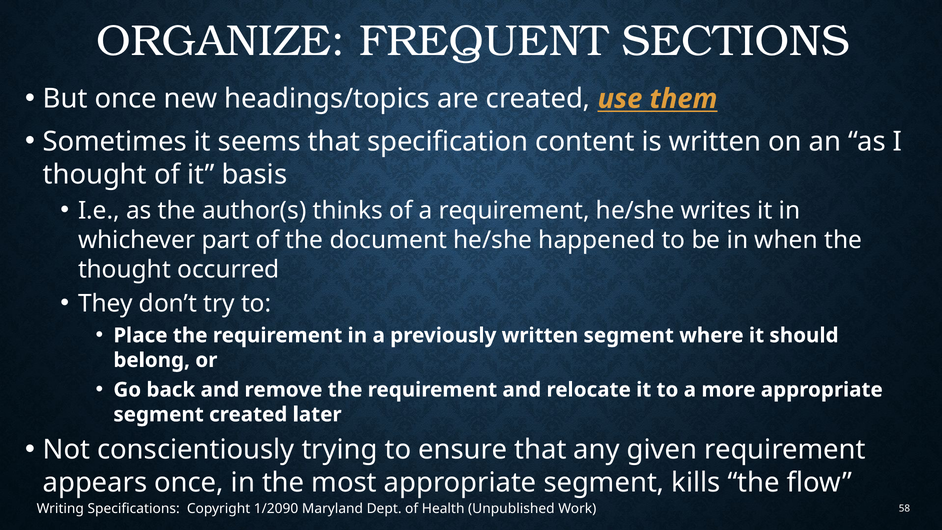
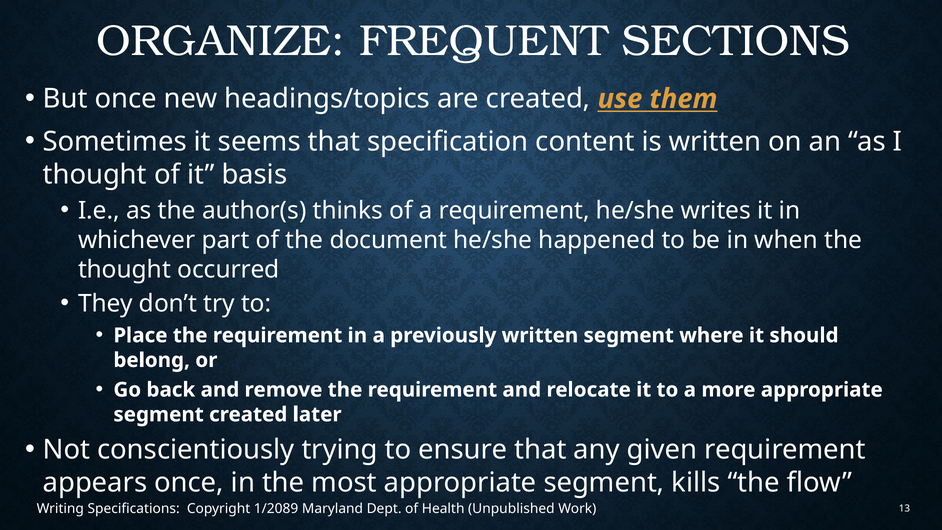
1/2090: 1/2090 -> 1/2089 (276, 508)
58: 58 -> 13 (904, 509)
